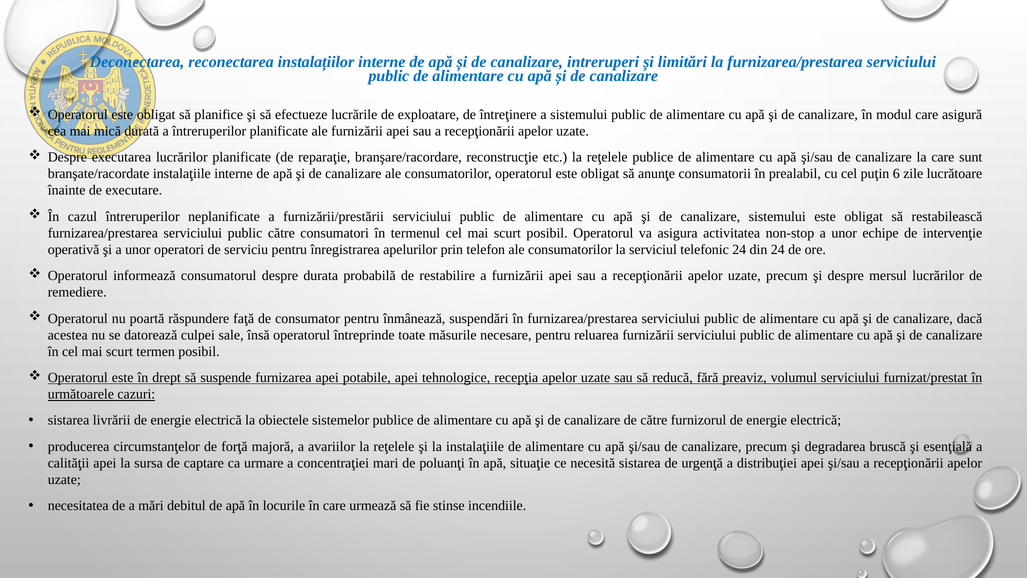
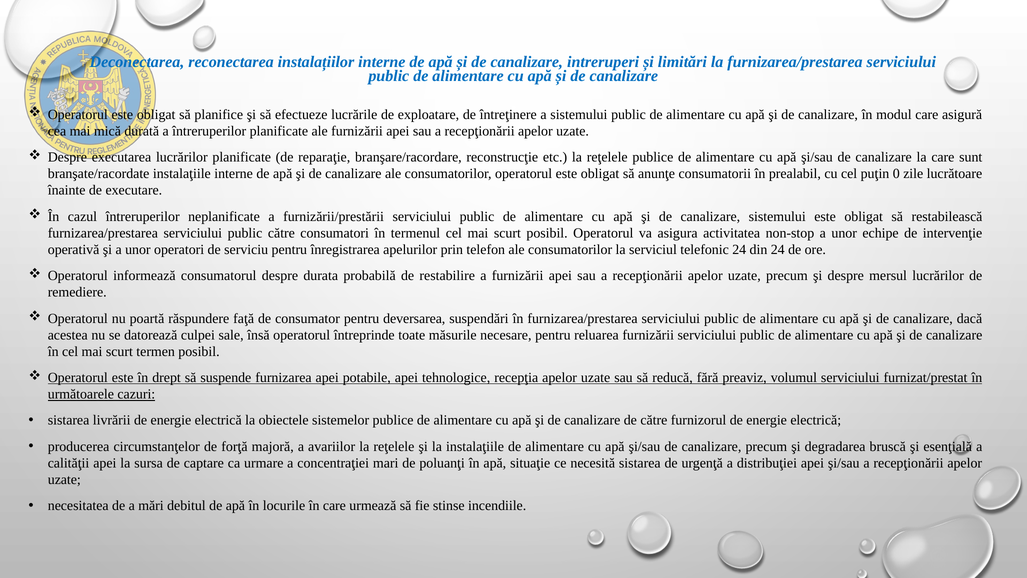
6: 6 -> 0 (896, 174)
înmânează: înmânează -> deversarea (414, 318)
